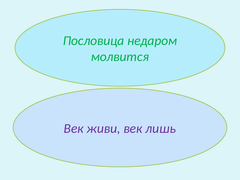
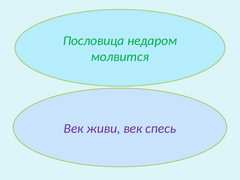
лишь: лишь -> спесь (161, 128)
